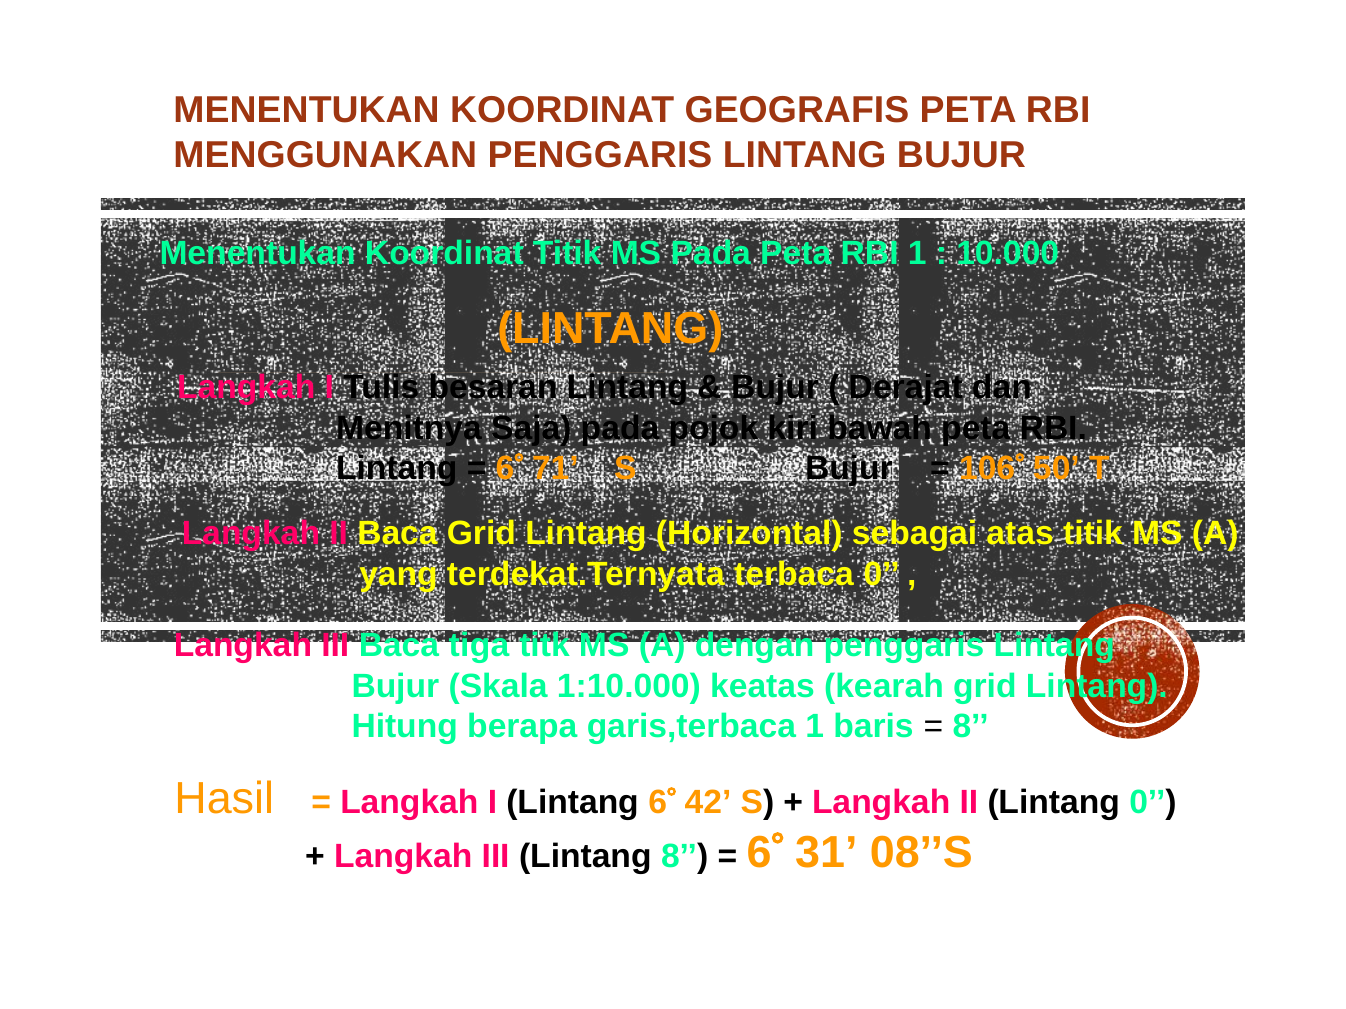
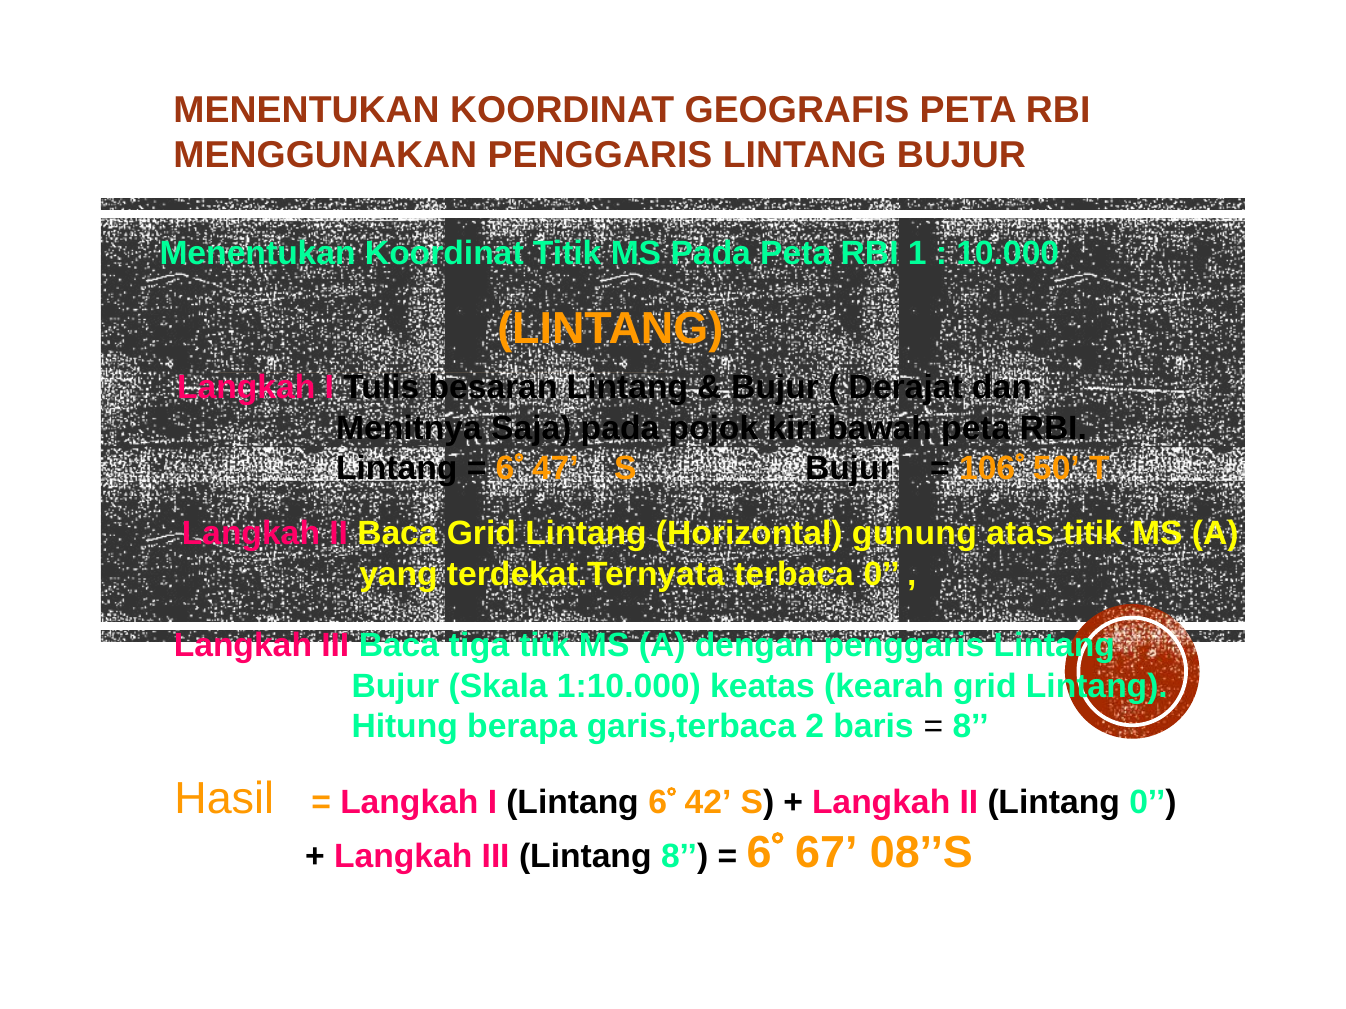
71: 71 -> 47 (555, 469)
sebagai: sebagai -> gunung (914, 534)
garis,terbaca 1: 1 -> 2 (815, 727)
31: 31 -> 67 (826, 853)
